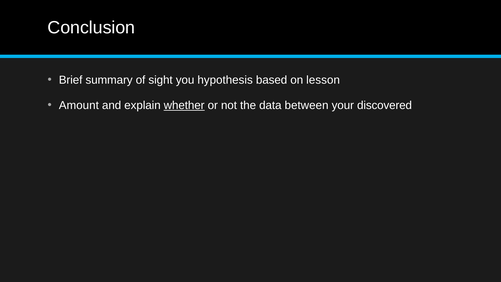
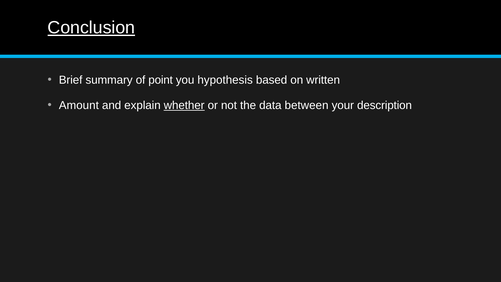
Conclusion underline: none -> present (91, 28)
sight: sight -> point (161, 80)
lesson: lesson -> written (323, 80)
discovered: discovered -> description (385, 105)
